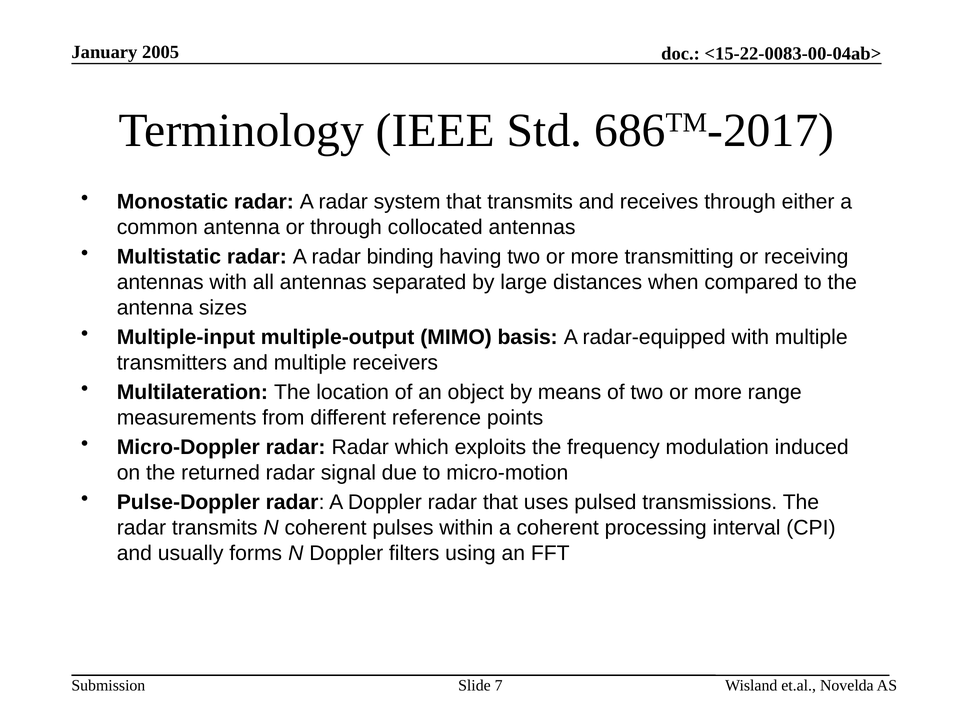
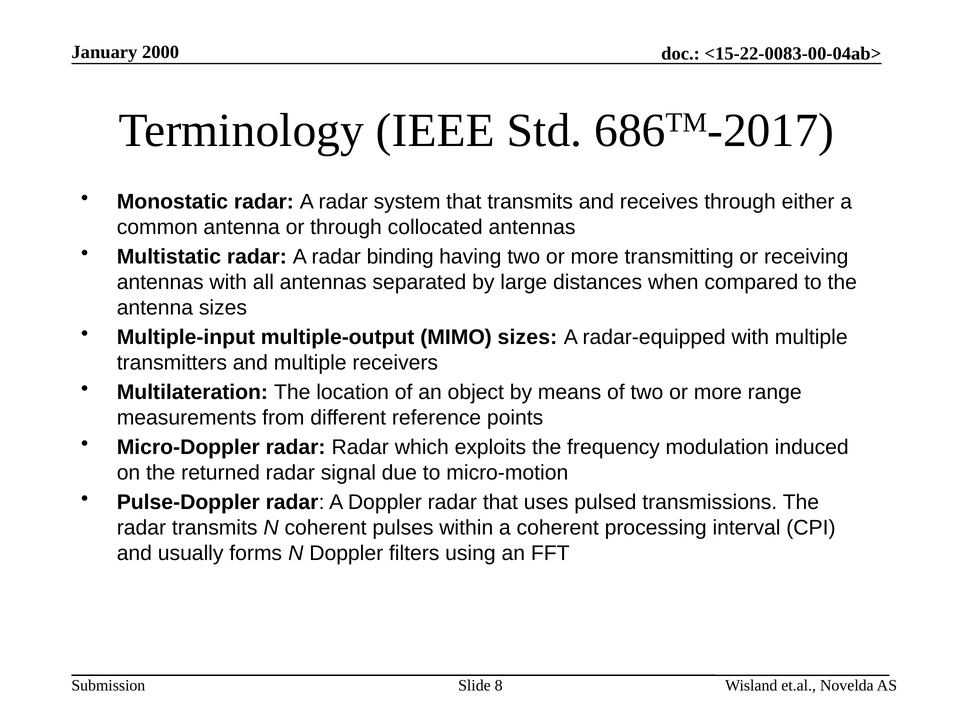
2005: 2005 -> 2000 (161, 52)
MIMO basis: basis -> sizes (527, 337)
7: 7 -> 8 (499, 685)
